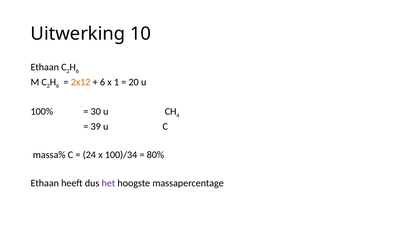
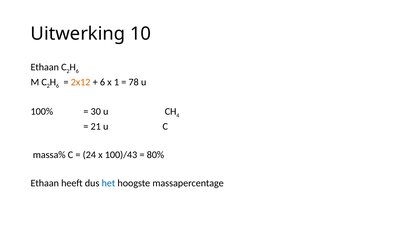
20: 20 -> 78 (134, 82)
39: 39 -> 21 (96, 127)
100)/34: 100)/34 -> 100)/43 (121, 155)
het colour: purple -> blue (108, 183)
